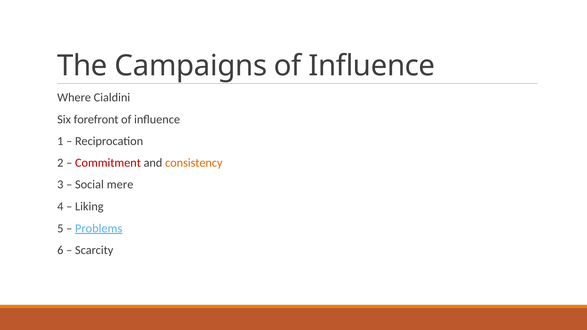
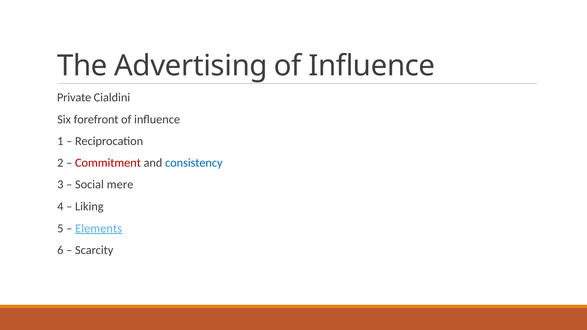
Campaigns: Campaigns -> Advertising (191, 66)
Where: Where -> Private (74, 98)
consistency colour: orange -> blue (194, 163)
Problems: Problems -> Elements (99, 228)
